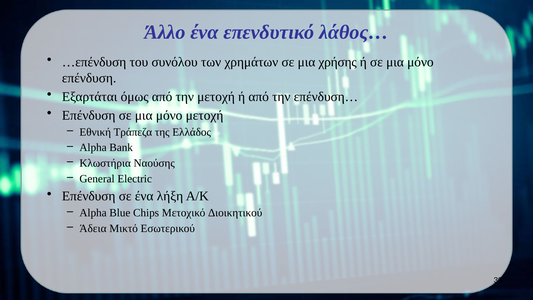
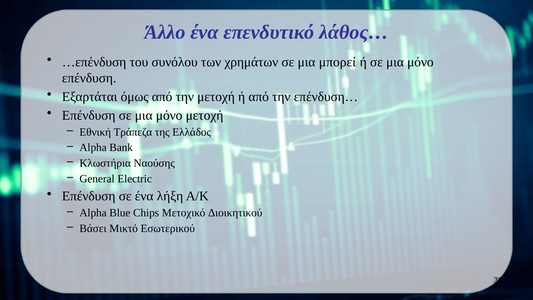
χρήσης: χρήσης -> μπορεί (337, 62)
Άδεια: Άδεια -> Βάσει (93, 228)
